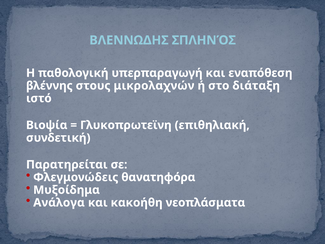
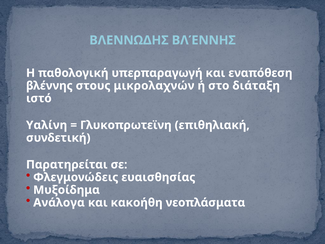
ΒΛΕΝΝΩΔΗΣ ΣΠΛΗΝΌΣ: ΣΠΛΗΝΌΣ -> ΒΛΈΝΝΗΣ (204, 40)
Βιοψία: Βιοψία -> Υαλίνη (47, 125)
θανατηφόρα: θανατηφόρα -> ευαισθησίας (158, 177)
